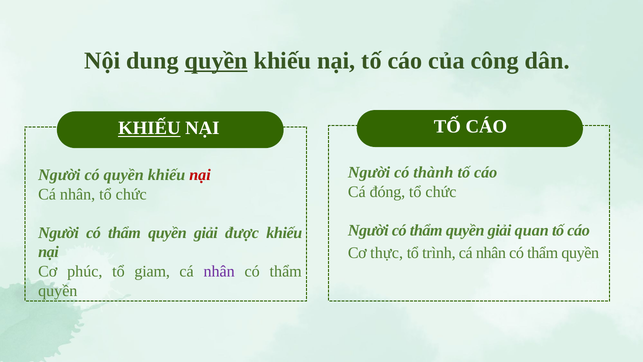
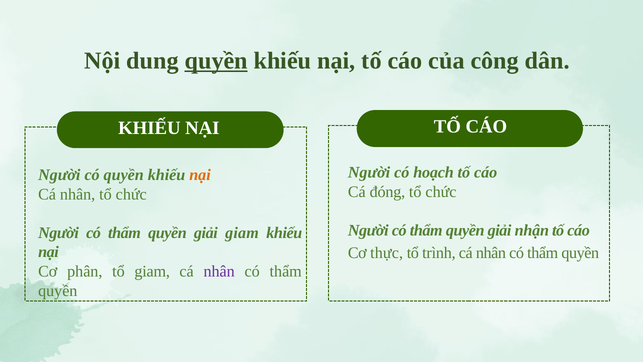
KHIẾU underline: present -> none (149, 128)
thành: thành -> hoạch (434, 173)
nại colour: red -> orange (200, 175)
quan: quan -> nhận (532, 230)
giải được: được -> giam (242, 233)
phúc: phúc -> phân (85, 271)
